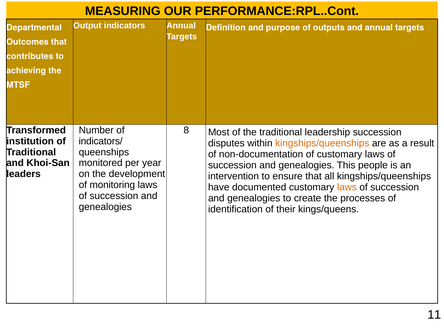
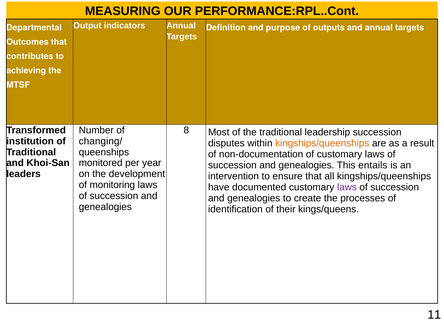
indicators/: indicators/ -> changing/ (101, 141)
people: people -> entails (373, 165)
laws colour: orange -> purple (347, 187)
